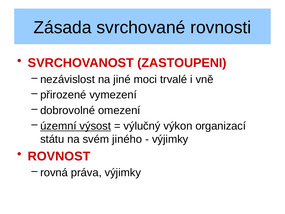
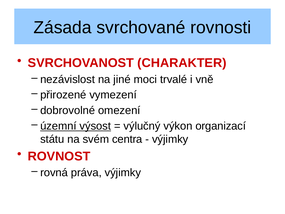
ZASTOUPENI: ZASTOUPENI -> CHARAKTER (182, 63)
jiného: jiného -> centra (127, 139)
